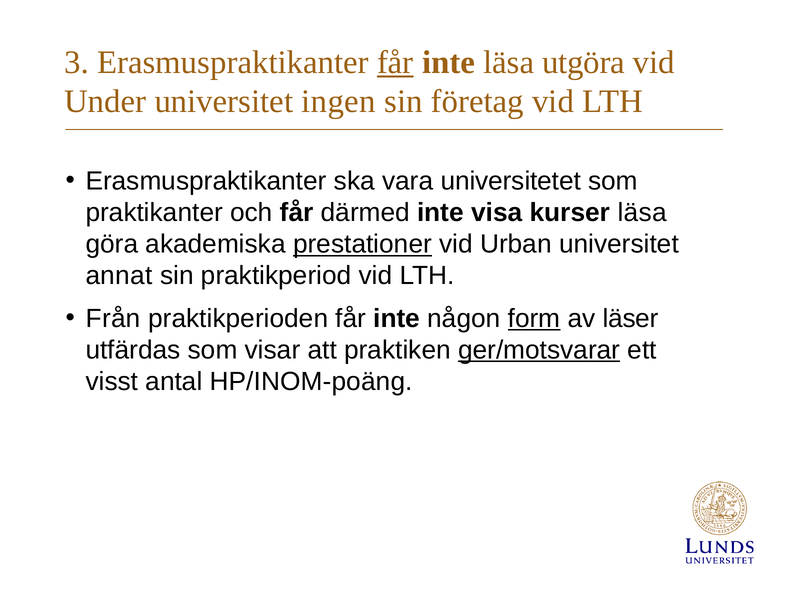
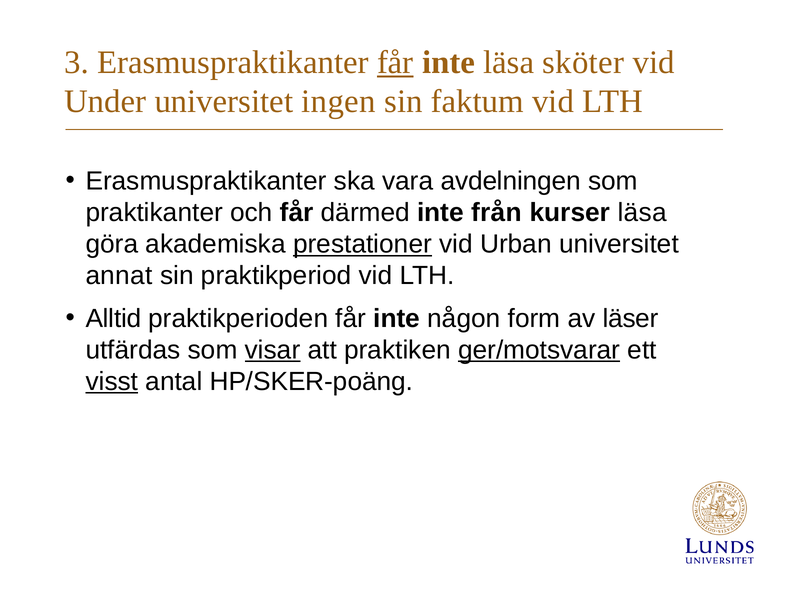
utgöra: utgöra -> sköter (583, 62)
företag: företag -> faktum (477, 102)
universitetet: universitetet -> avdelningen (511, 181)
visa: visa -> från (497, 213)
Från: Från -> Alltid (113, 319)
form underline: present -> none (534, 319)
visar underline: none -> present (273, 350)
visst underline: none -> present (112, 382)
HP/INOM-poäng: HP/INOM-poäng -> HP/SKER-poäng (311, 382)
